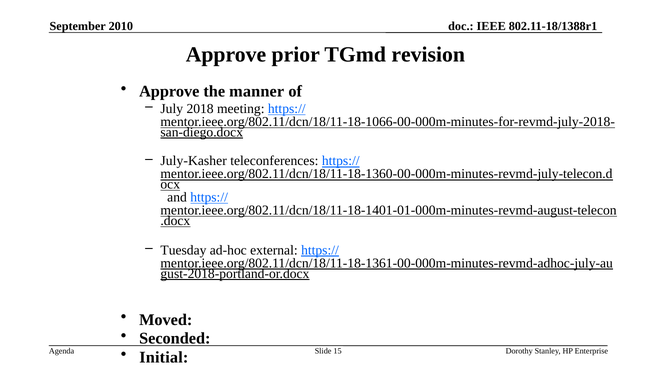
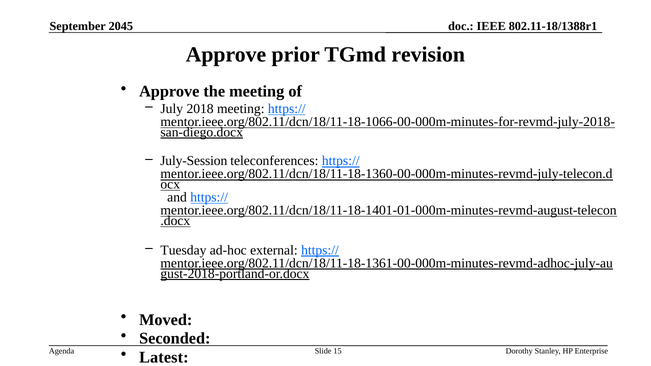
2010: 2010 -> 2045 (121, 26)
the manner: manner -> meeting (257, 92)
July-Kasher: July-Kasher -> July-Session (194, 161)
Initial: Initial -> Latest (164, 358)
